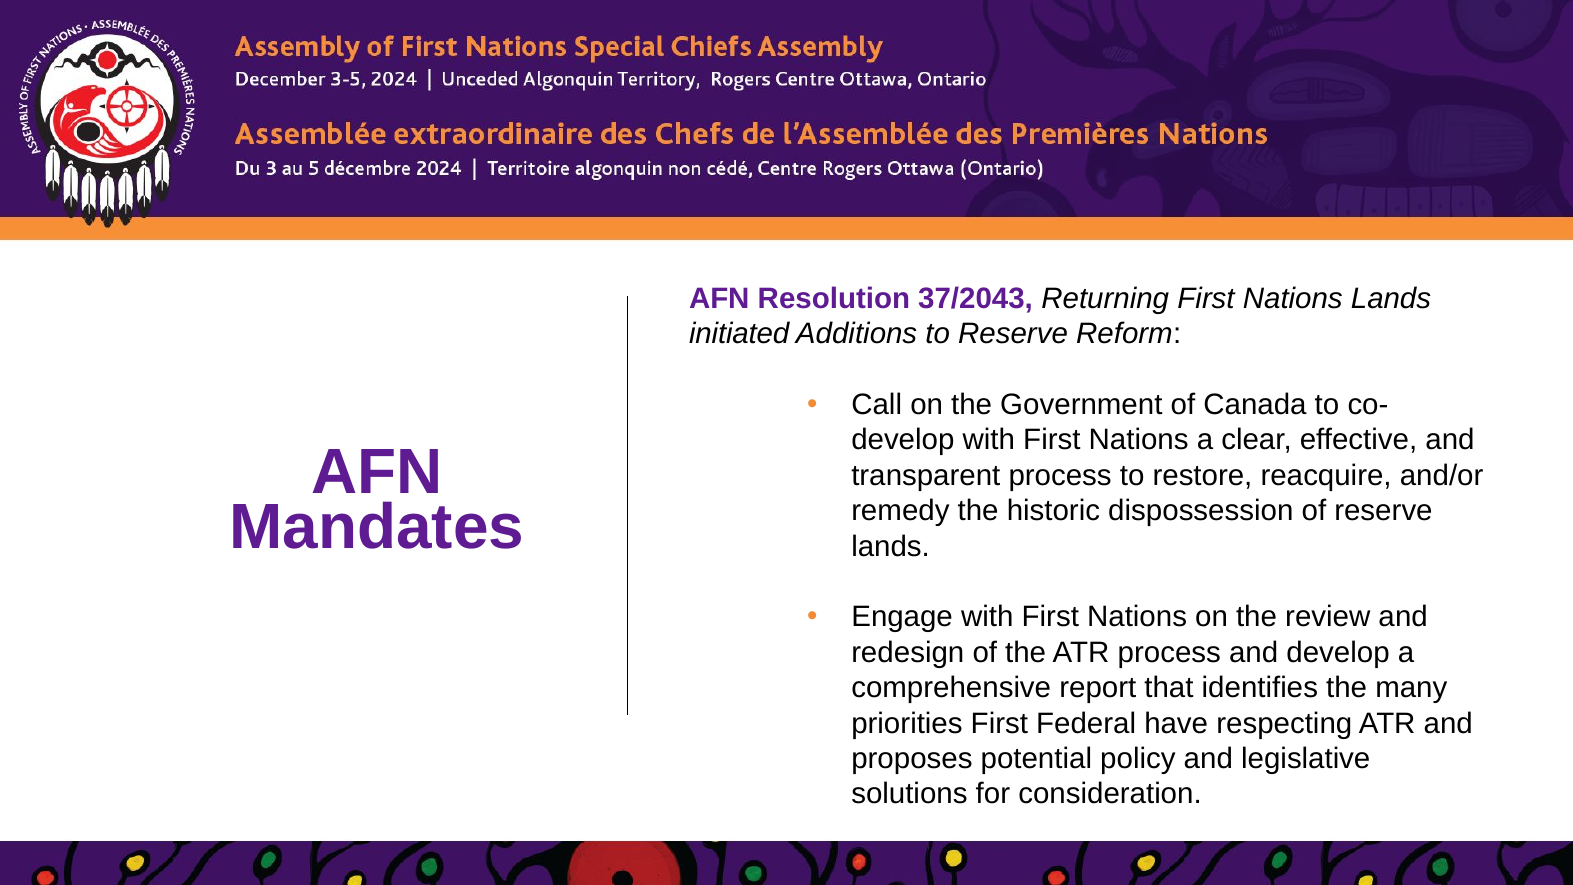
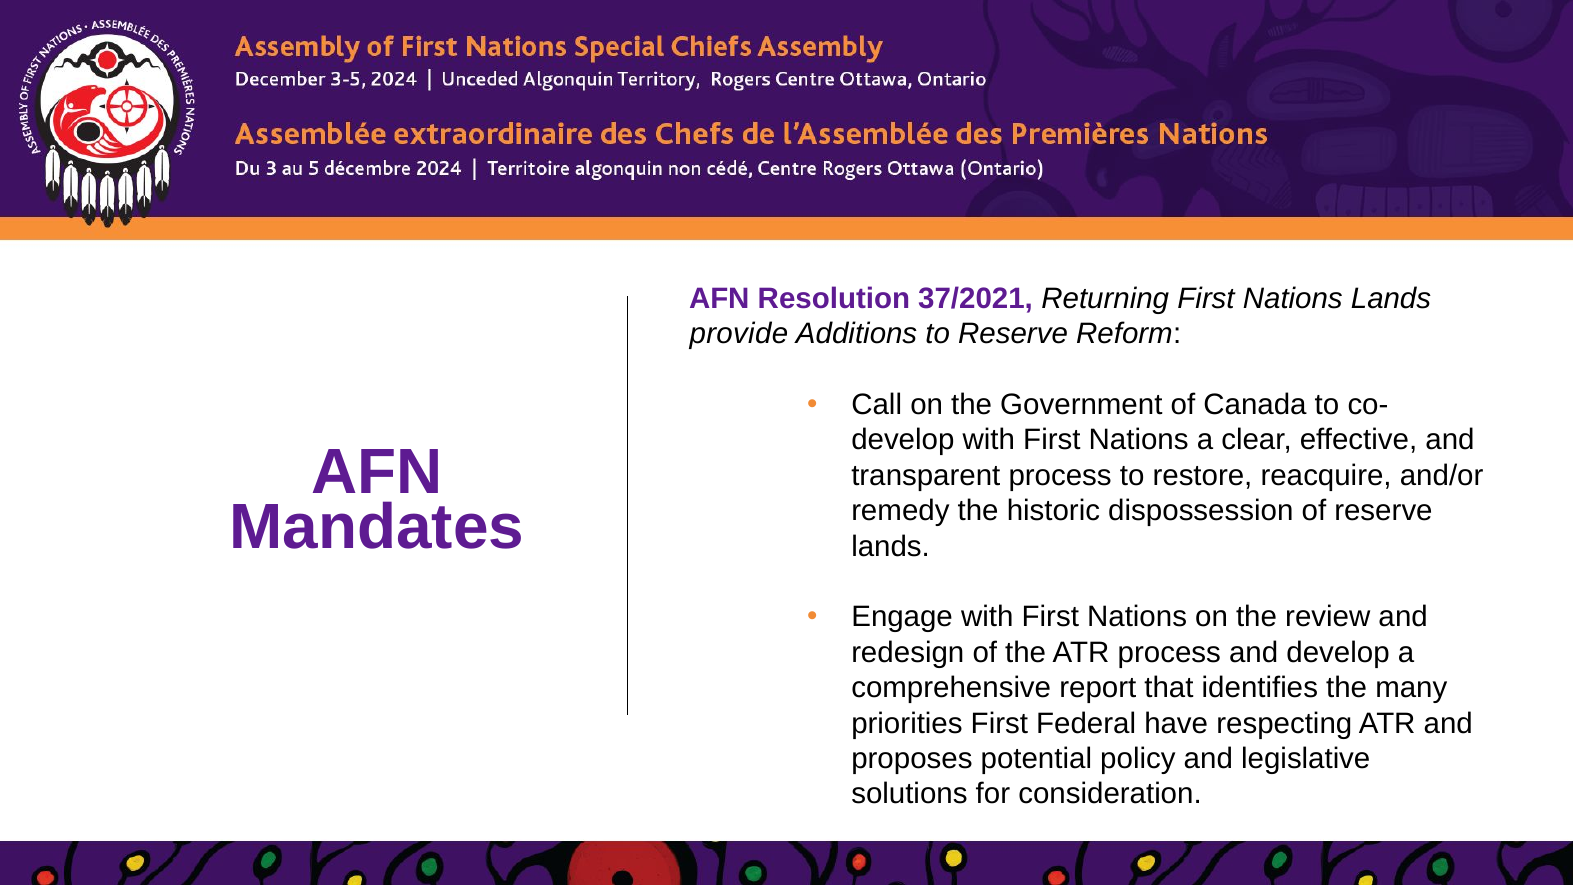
37/2043: 37/2043 -> 37/2021 (976, 299)
initiated: initiated -> provide (739, 334)
